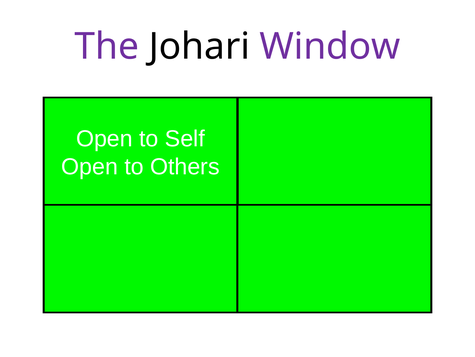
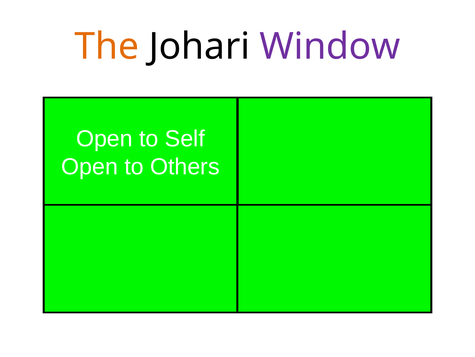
The colour: purple -> orange (107, 47)
